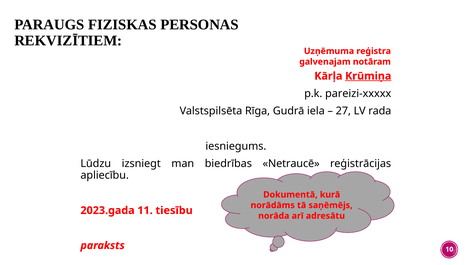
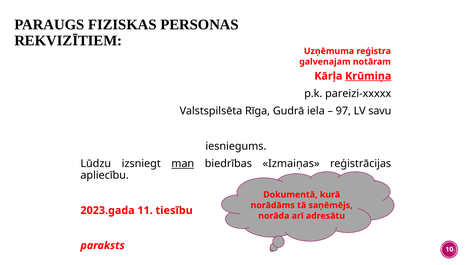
27: 27 -> 97 (343, 111)
rada: rada -> savu (380, 111)
man underline: none -> present (183, 164)
Netraucē: Netraucē -> Izmaiņas (291, 164)
